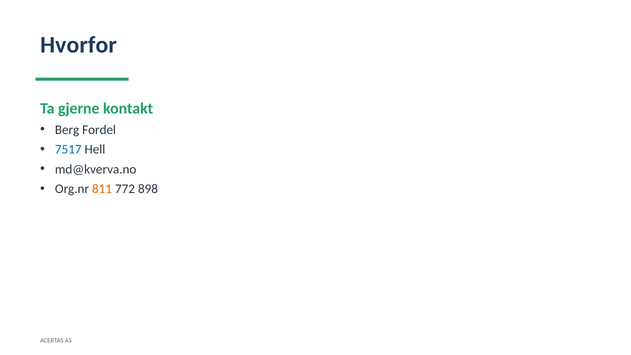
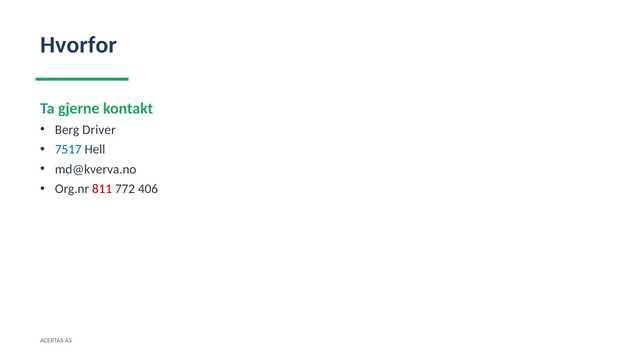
Fordel: Fordel -> Driver (99, 130)
811 colour: orange -> red (102, 189)
898: 898 -> 406 (148, 189)
